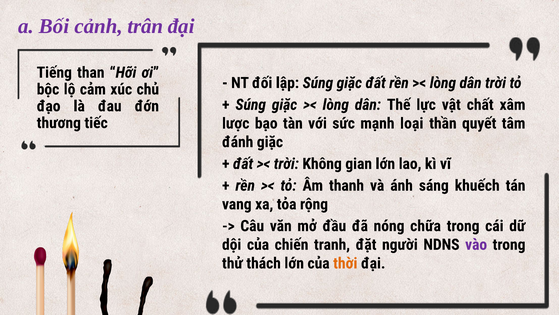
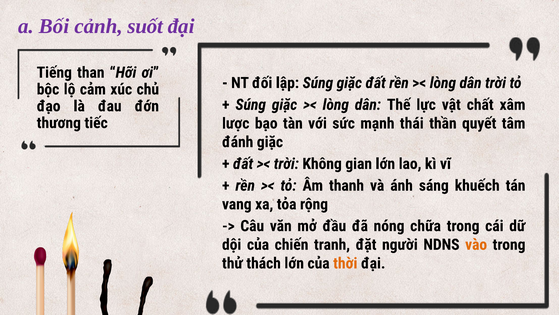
trân: trân -> suốt (145, 26)
loại: loại -> thái (412, 123)
vào colour: purple -> orange (476, 244)
